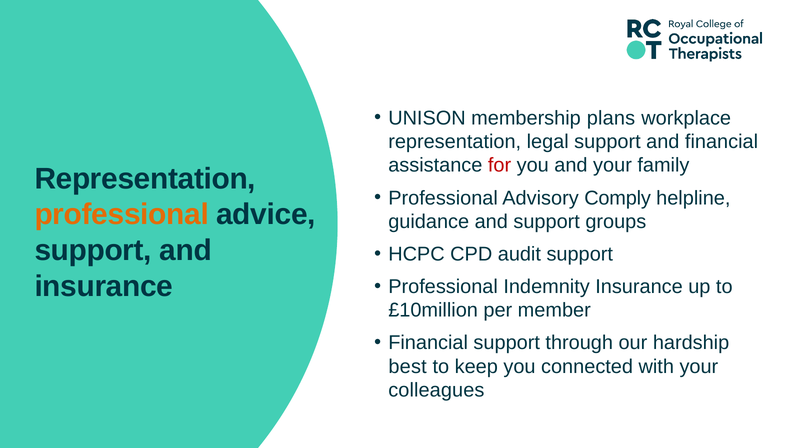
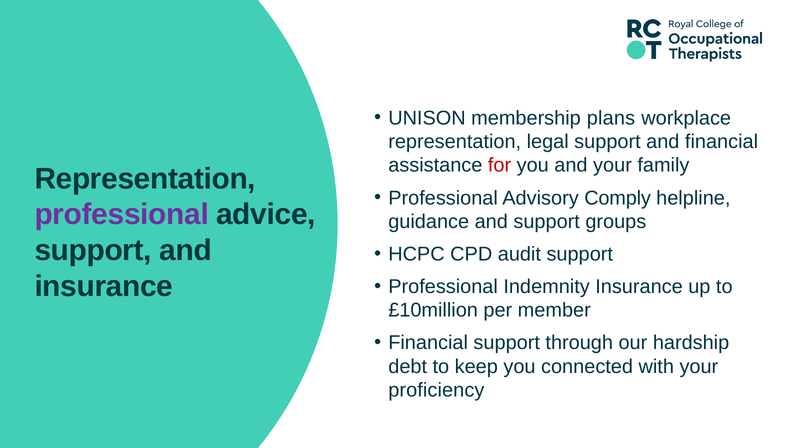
professional colour: orange -> purple (122, 215)
best: best -> debt (408, 367)
colleagues: colleagues -> proficiency (436, 390)
